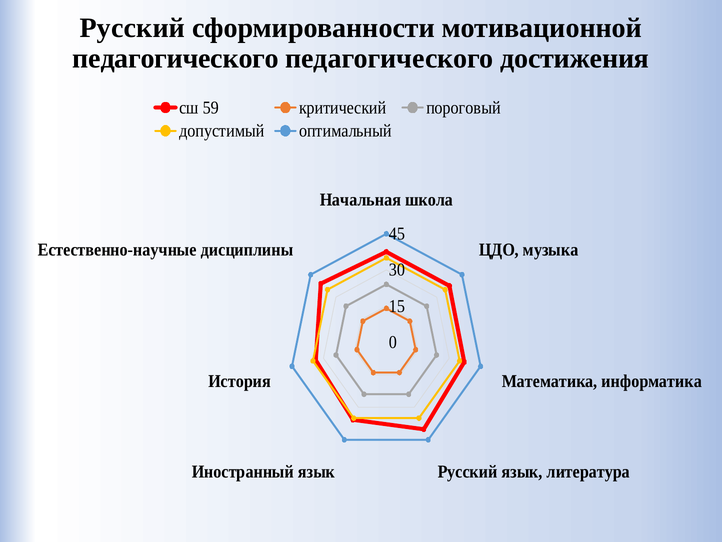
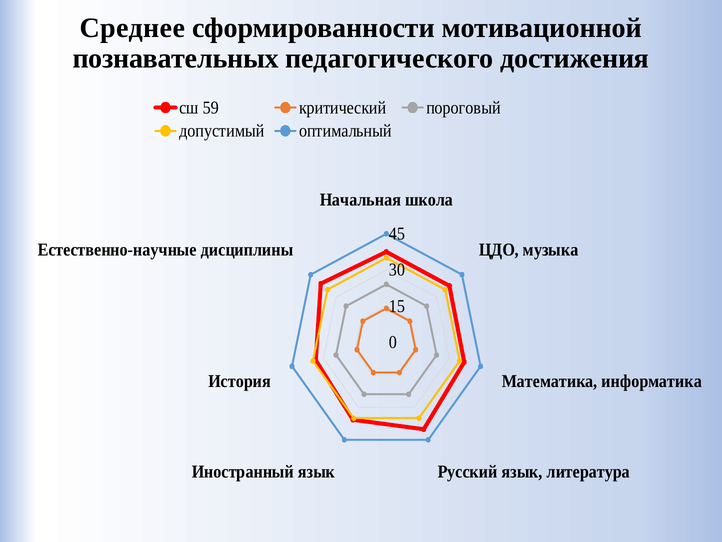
Русский: Русский -> Среднее (132, 28)
педагогического: педагогического -> познавательных (176, 58)
